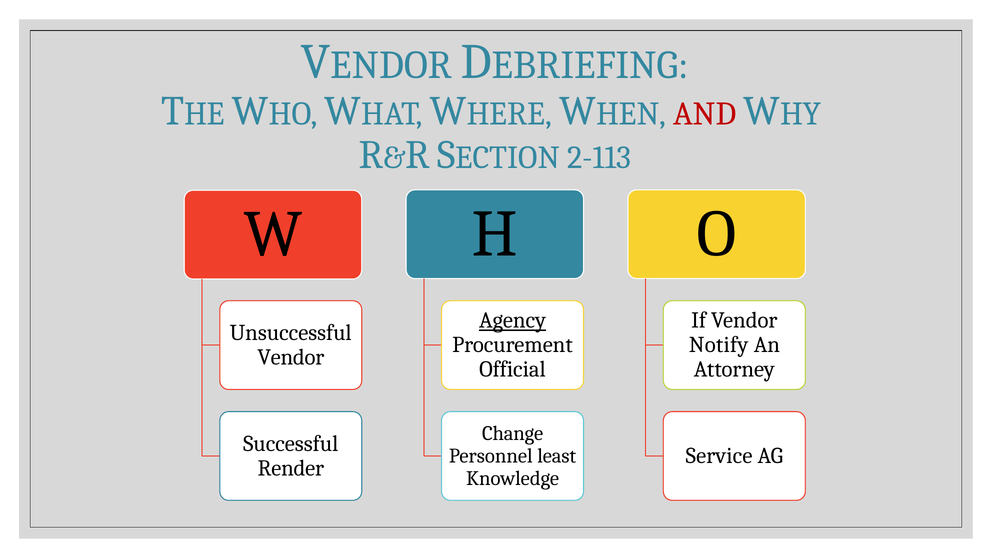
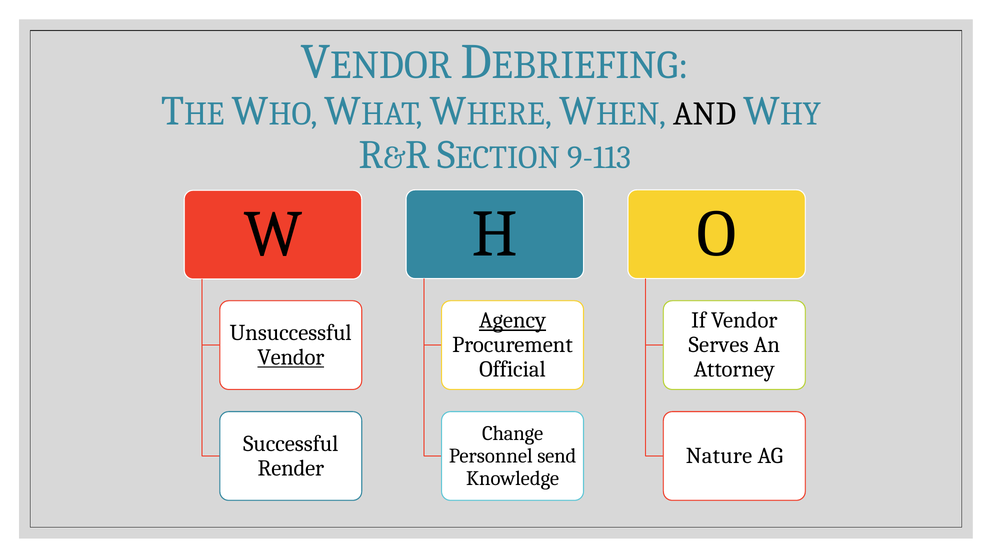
AND colour: red -> black (705, 114)
2-113: 2-113 -> 9-113 (599, 158)
Notify: Notify -> Serves (719, 345)
Vendor underline: none -> present (291, 357)
Service: Service -> Nature (719, 456)
least: least -> send (557, 456)
